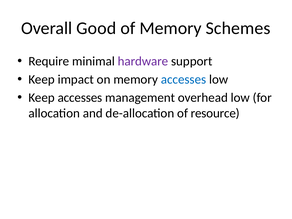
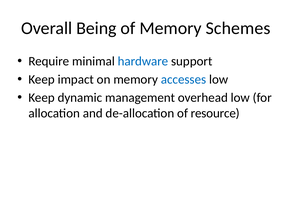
Good: Good -> Being (96, 28)
hardware colour: purple -> blue (143, 61)
Keep accesses: accesses -> dynamic (80, 98)
